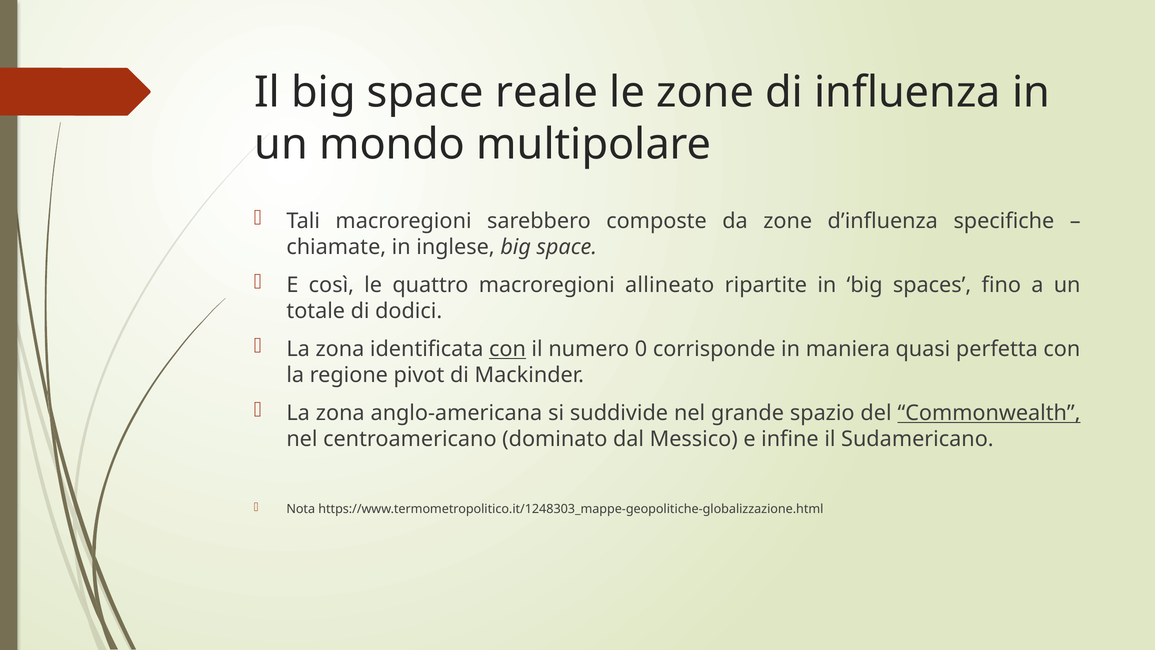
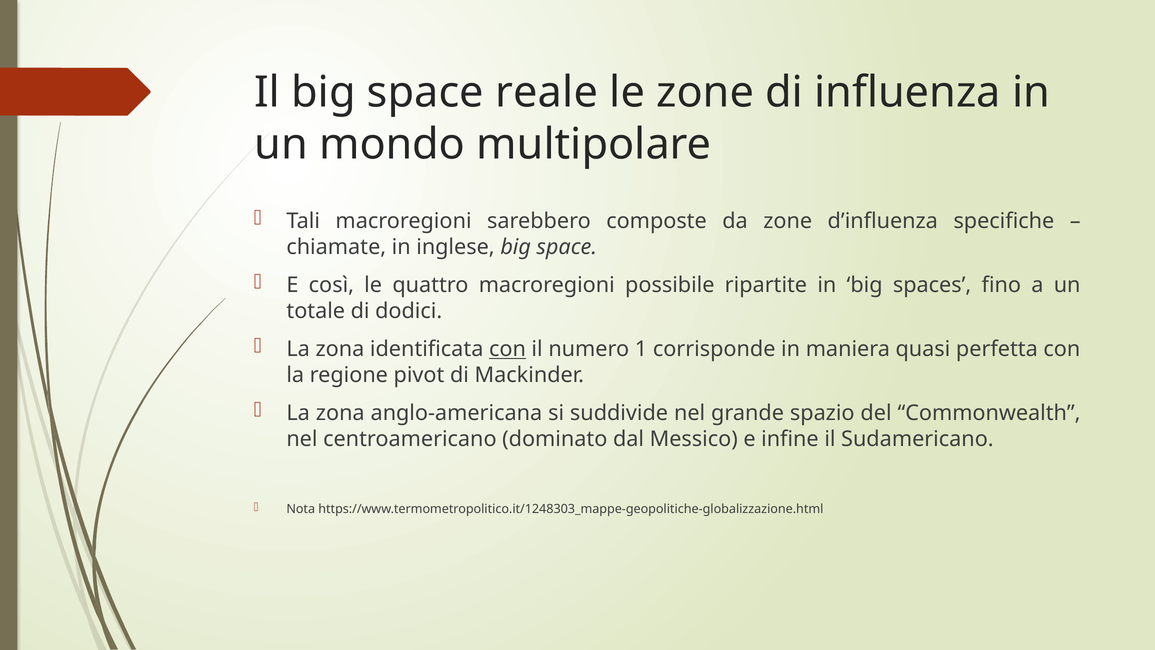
allineato: allineato -> possibile (670, 285)
0: 0 -> 1 (641, 349)
Commonwealth underline: present -> none (989, 413)
